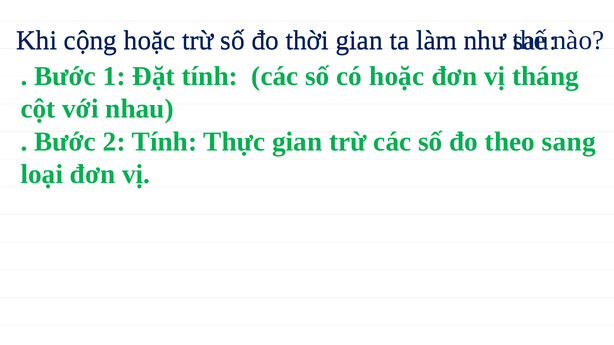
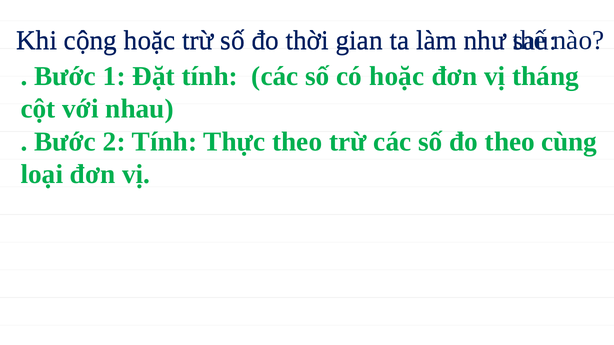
Thực gian: gian -> theo (297, 142)
sang: sang -> cùng (569, 142)
